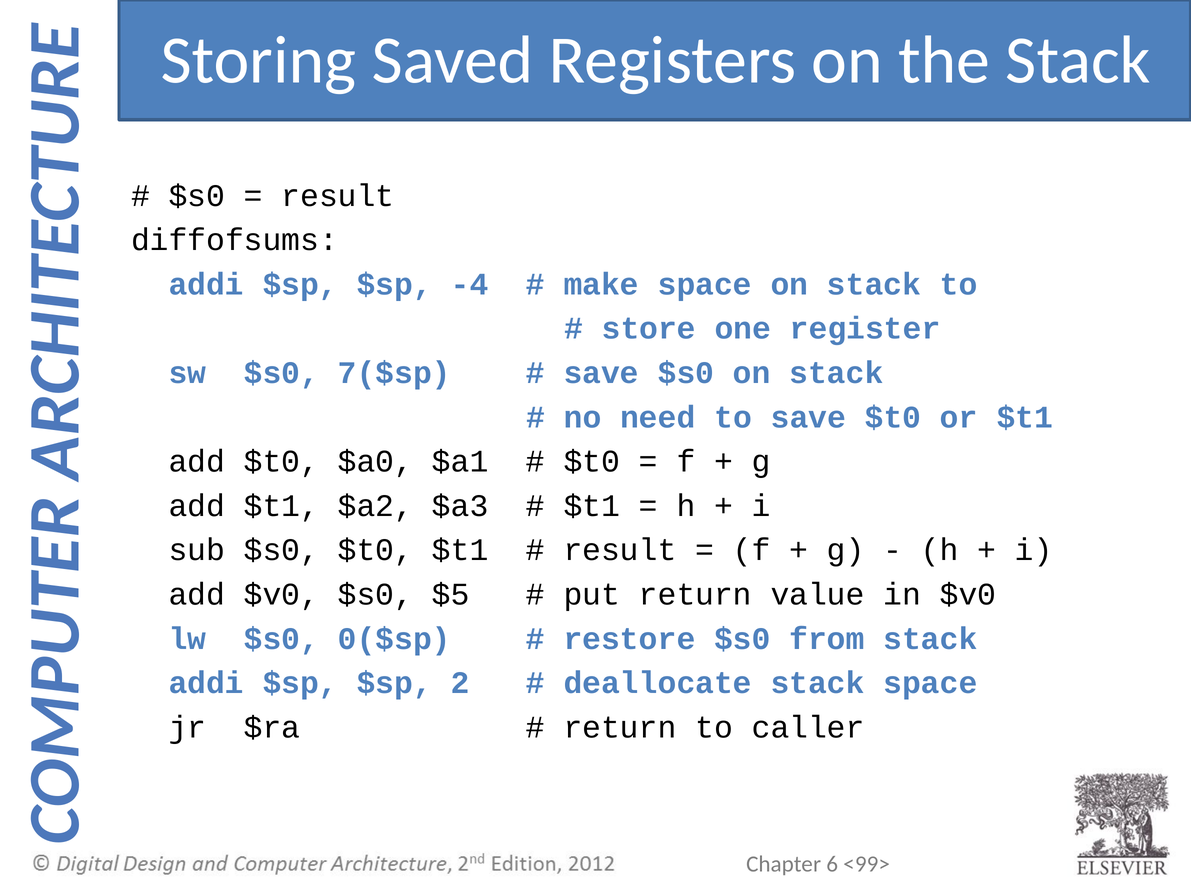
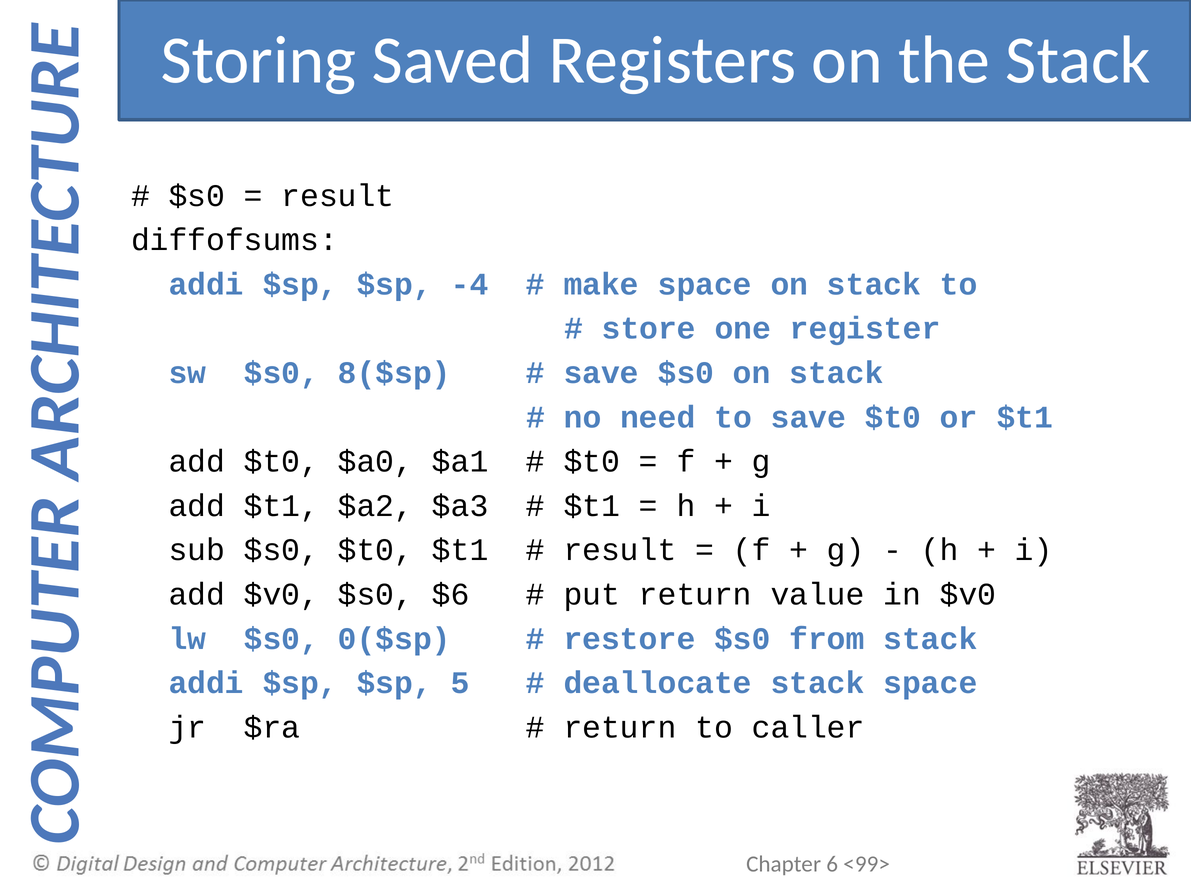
7($sp: 7($sp -> 8($sp (394, 373)
$5: $5 -> $6 (451, 595)
2: 2 -> 5 (460, 683)
